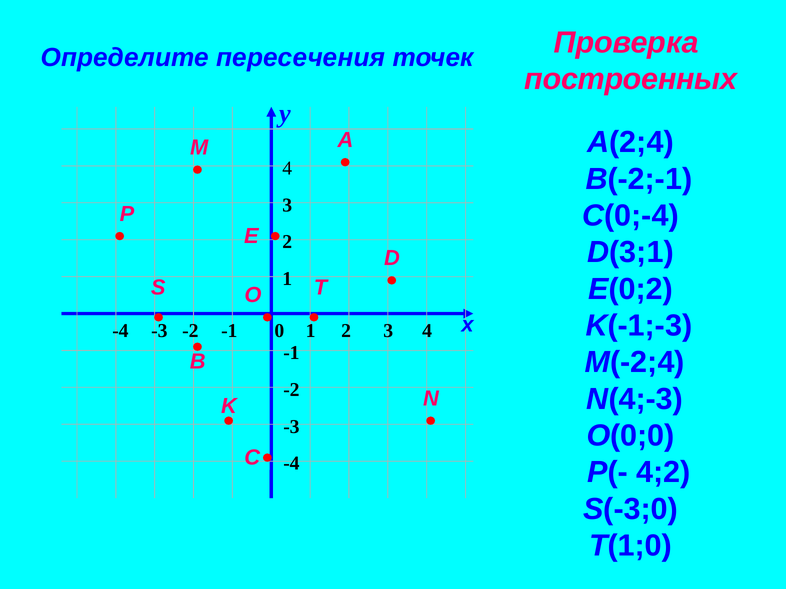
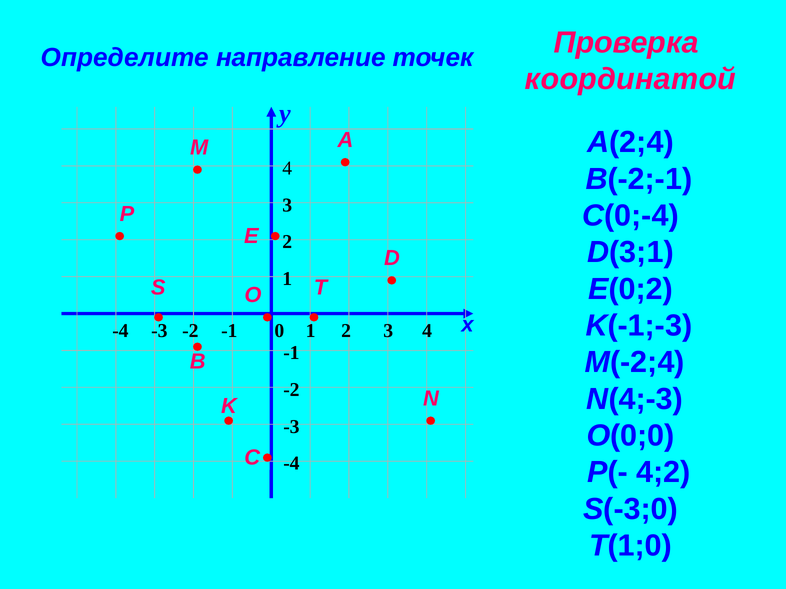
пересечения: пересечения -> направление (301, 58)
построенных: построенных -> координатой (631, 79)
